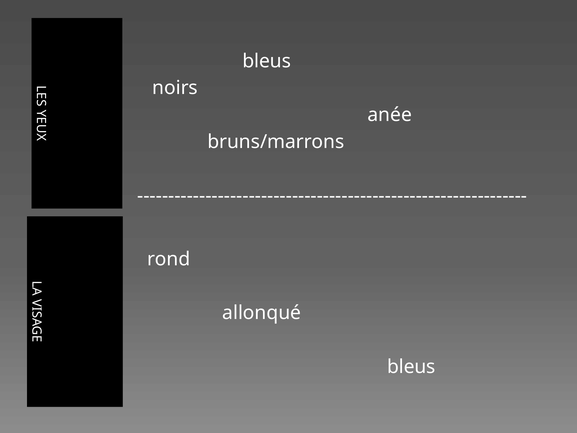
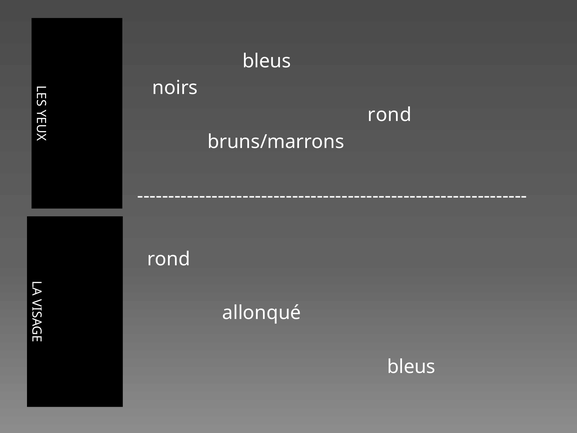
anée: anée -> rond (390, 115)
